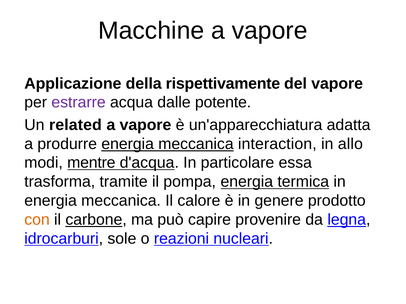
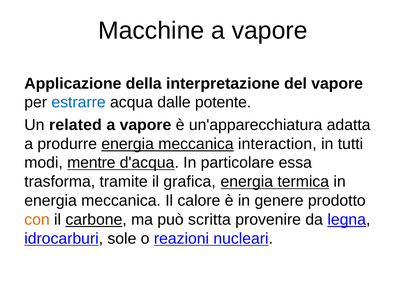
rispettivamente: rispettivamente -> interpretazione (223, 84)
estrarre colour: purple -> blue (79, 103)
allo: allo -> tutti (350, 144)
pompa: pompa -> grafica (190, 182)
capire: capire -> scritta (209, 220)
